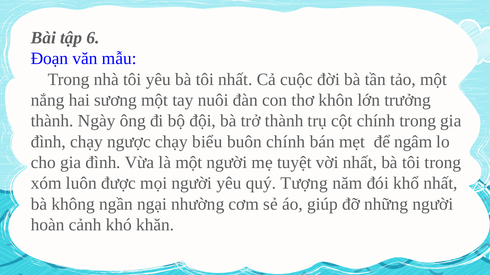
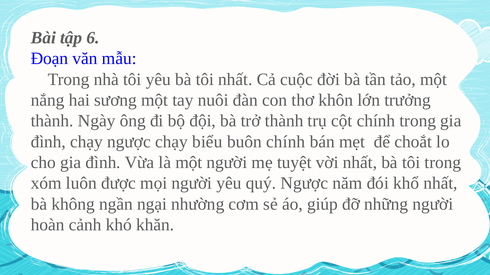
ngâm: ngâm -> choắt (413, 142)
quý Tượng: Tượng -> Ngược (304, 184)
